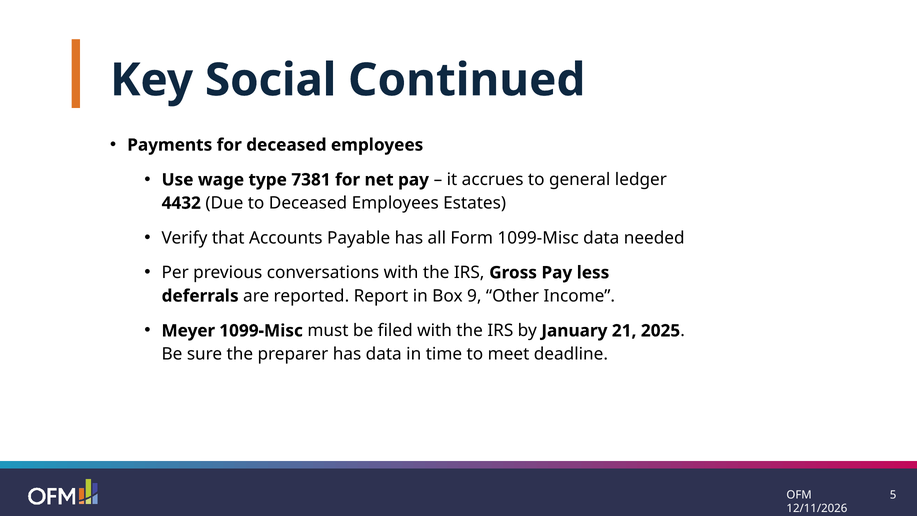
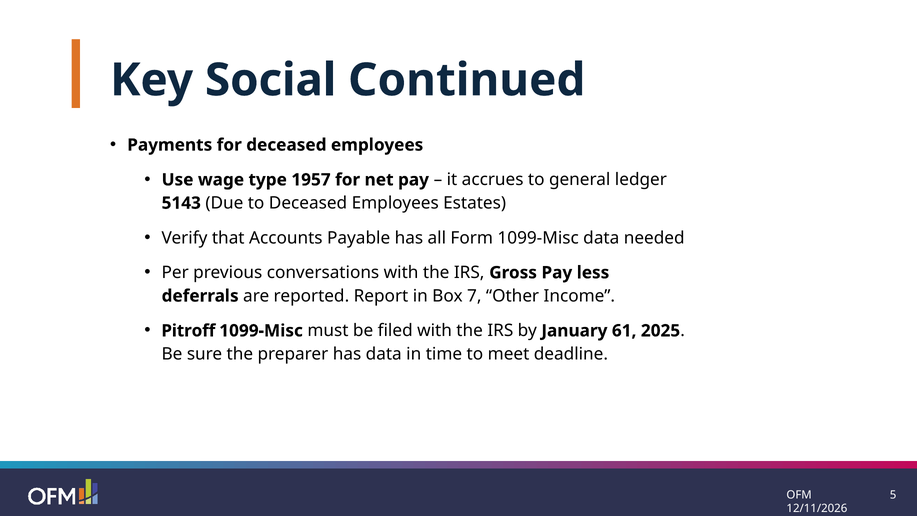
7381: 7381 -> 1957 (311, 180)
4432: 4432 -> 5143 (181, 203)
9: 9 -> 7 (474, 296)
Meyer: Meyer -> Pitroff (188, 331)
21: 21 -> 61 (624, 331)
